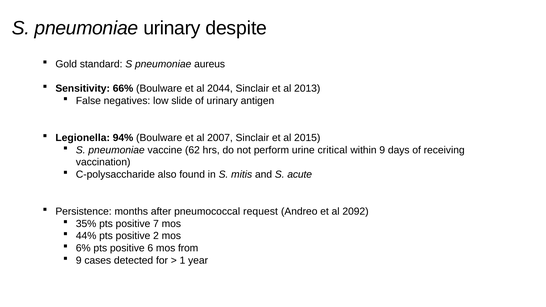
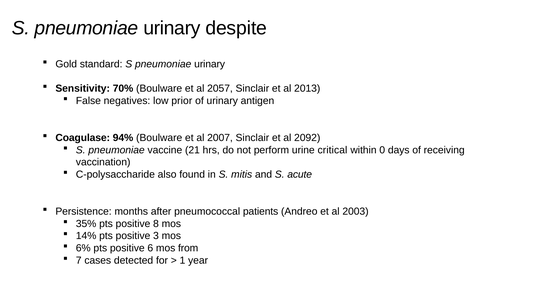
standard S pneumoniae aureus: aureus -> urinary (210, 64)
66%: 66% -> 70% (123, 89)
2044: 2044 -> 2057 (220, 89)
slide: slide -> prior (182, 101)
Legionella: Legionella -> Coagulase (83, 138)
2015: 2015 -> 2092 (307, 138)
62: 62 -> 21 (192, 150)
within 9: 9 -> 0 (382, 150)
request: request -> patients (261, 211)
2092: 2092 -> 2003 (356, 211)
7: 7 -> 8 (156, 224)
44%: 44% -> 14% (86, 236)
2: 2 -> 3 (156, 236)
9: 9 -> 7 (79, 261)
